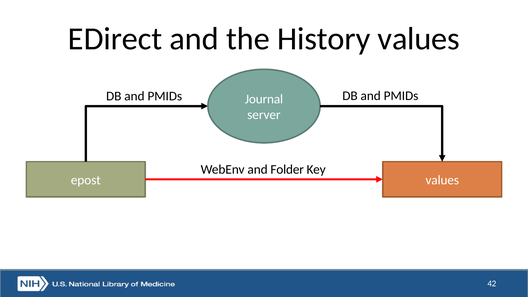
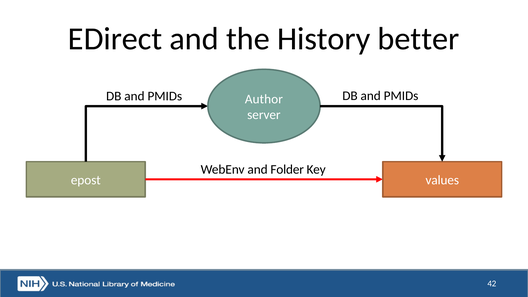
History values: values -> better (419, 39)
Journal: Journal -> Author (264, 99)
